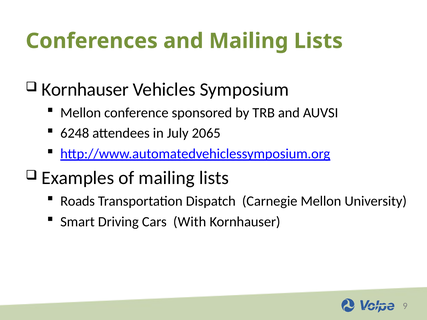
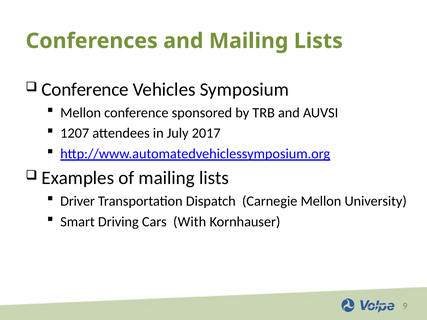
Kornhauser: Kornhauser -> Conference (85, 90)
6248: 6248 -> 1207 (75, 133)
2065: 2065 -> 2017 (206, 133)
Roads: Roads -> Driver (78, 201)
